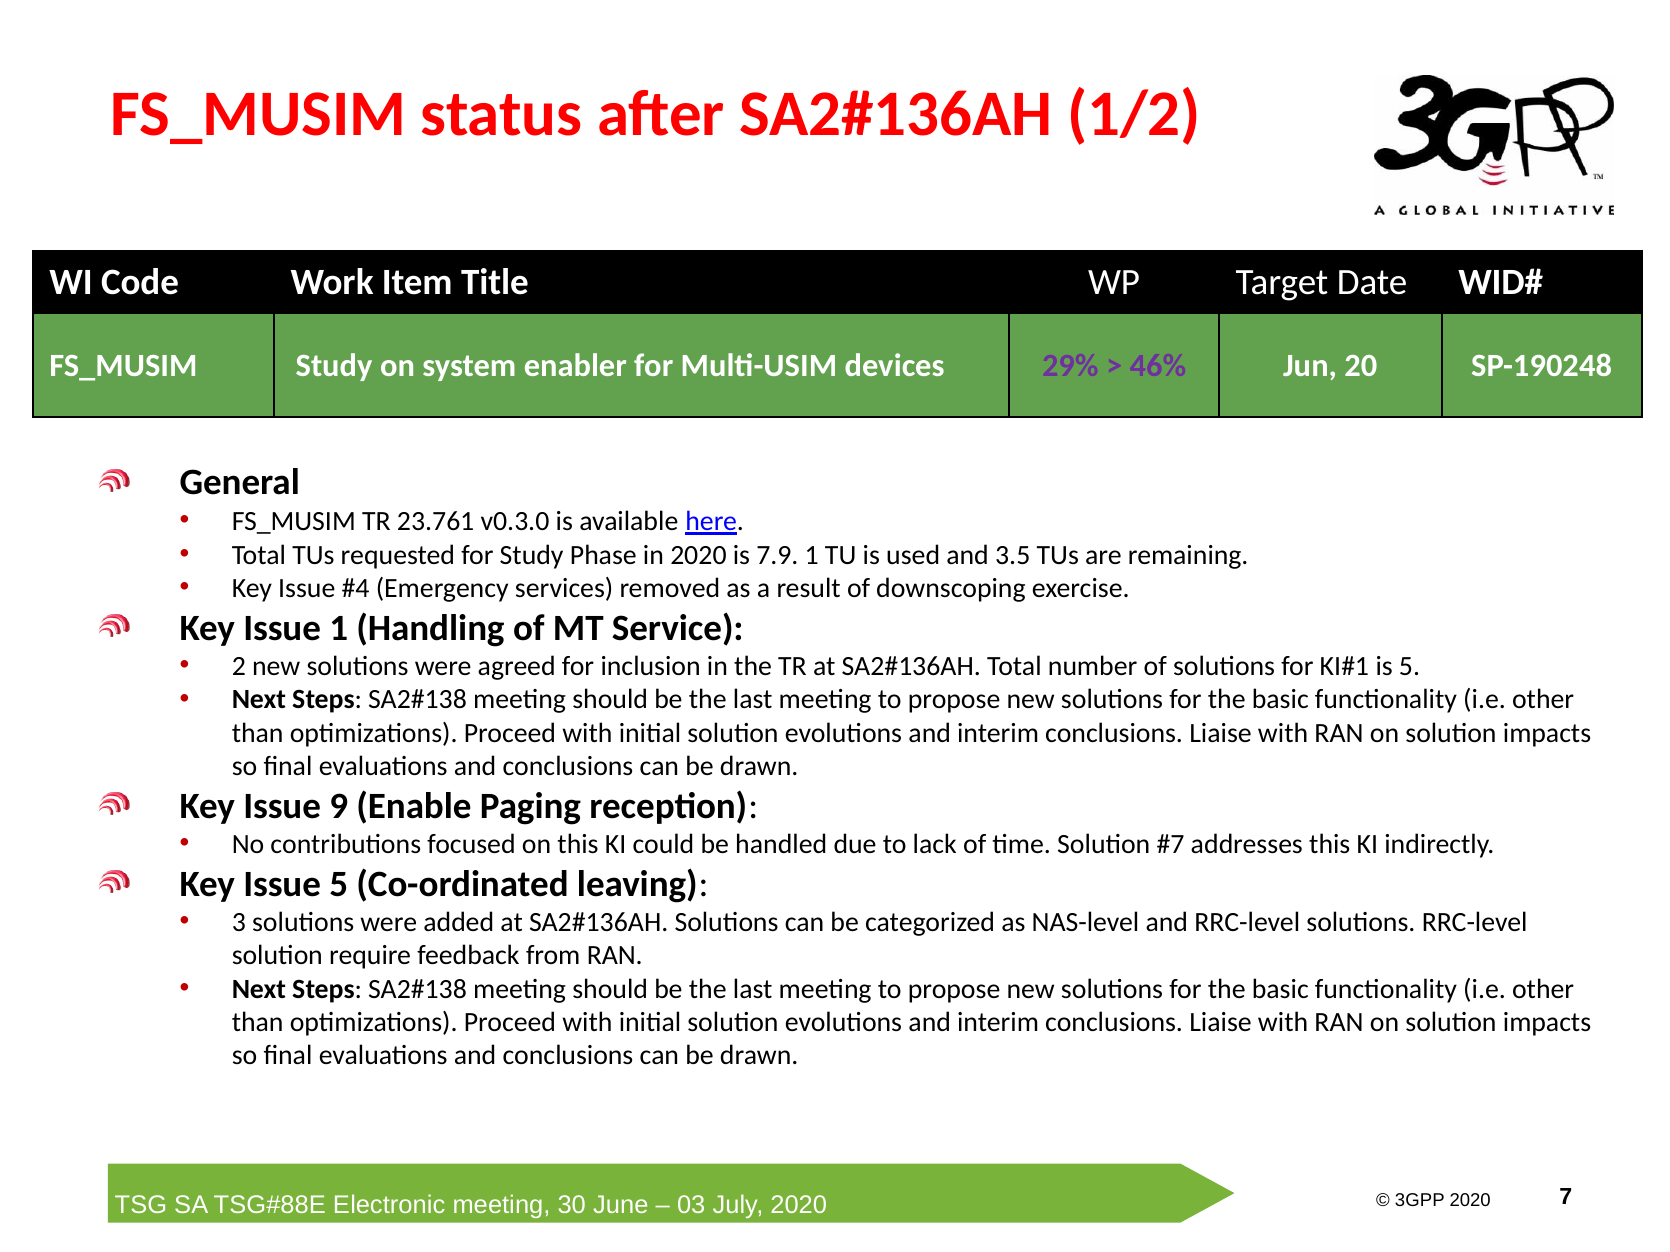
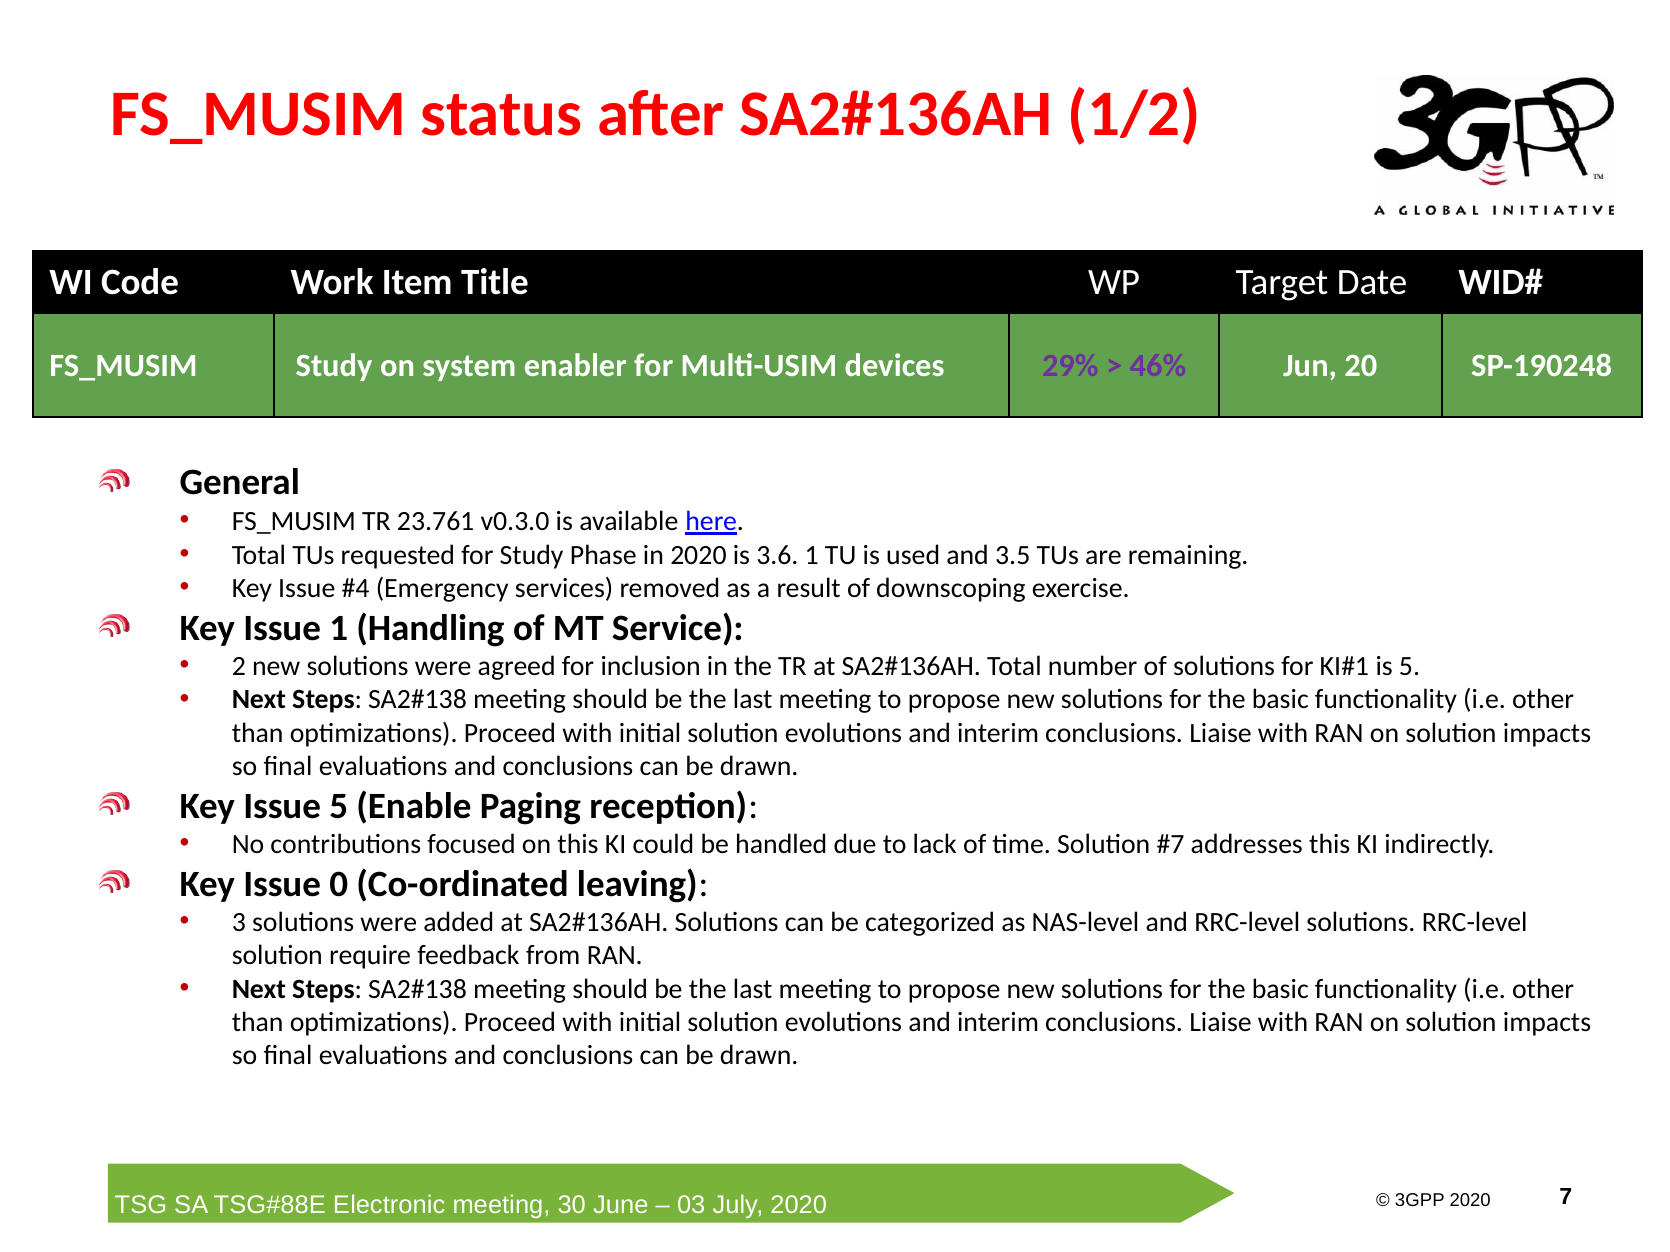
7.9: 7.9 -> 3.6 (777, 555)
Issue 9: 9 -> 5 (339, 806)
Issue 5: 5 -> 0 (339, 884)
